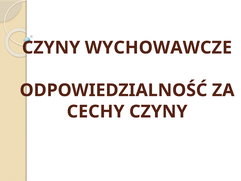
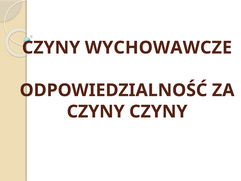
CECHY: CECHY -> CZYNY (96, 111)
